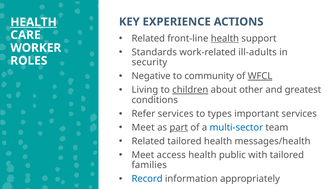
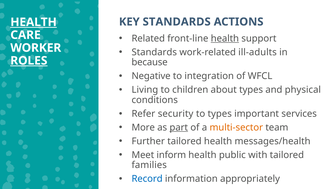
KEY EXPERIENCE: EXPERIENCE -> STANDARDS (177, 22)
ROLES underline: none -> present (29, 61)
security: security -> because (150, 62)
community: community -> integration (209, 76)
WFCL underline: present -> none (260, 76)
children underline: present -> none (190, 90)
about other: other -> types (251, 90)
greatest: greatest -> physical (303, 90)
Refer services: services -> security (176, 114)
Meet: Meet -> More (143, 127)
multi-sector colour: blue -> orange (236, 127)
Related: Related -> Further (148, 141)
access: access -> inform (171, 155)
